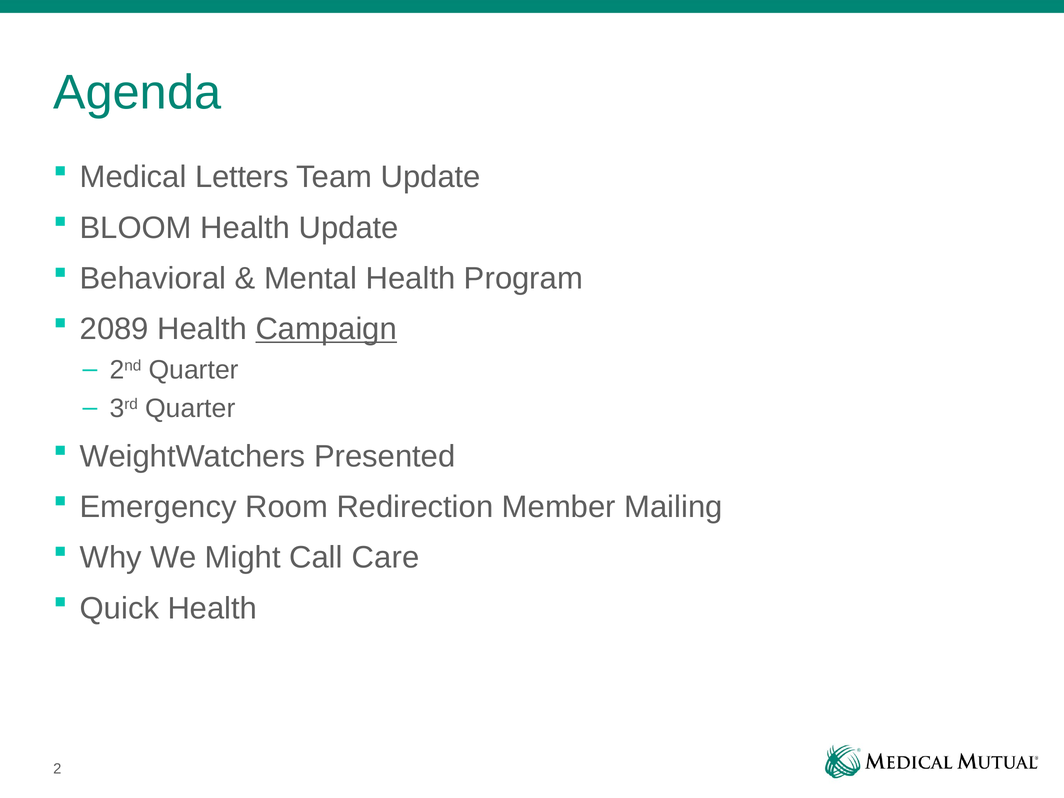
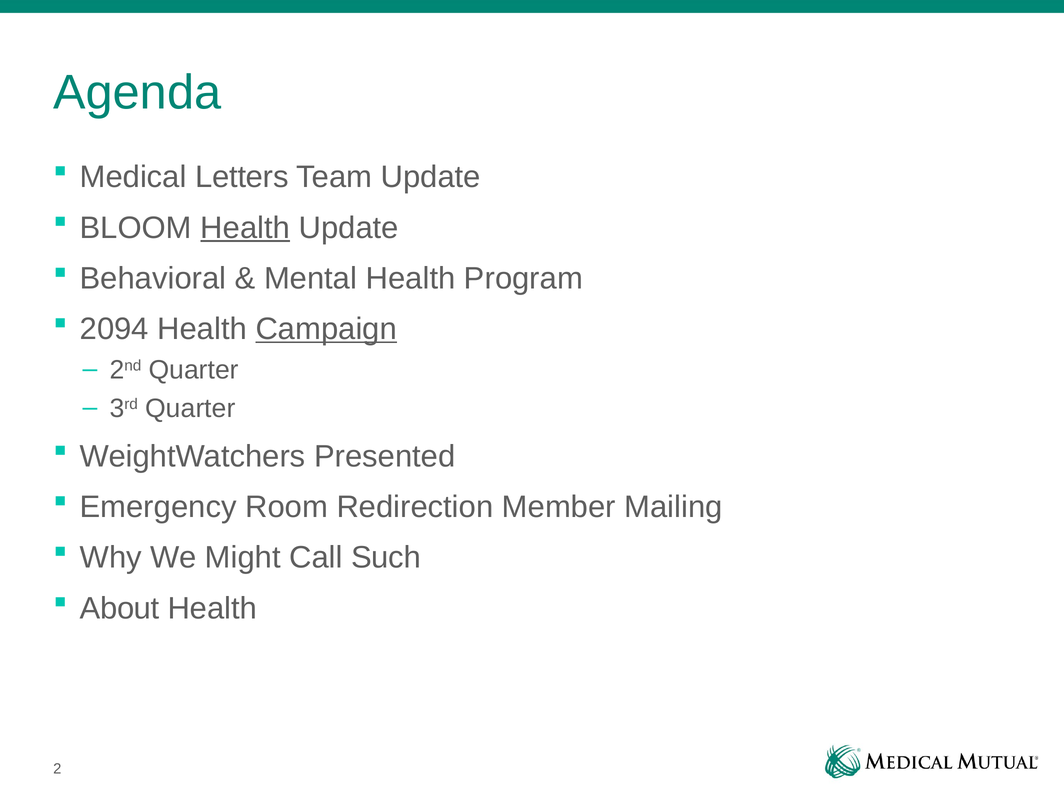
Health underline: none -> present (245, 228)
2089: 2089 -> 2094 (114, 329)
Care: Care -> Such (386, 558)
Quick: Quick -> About (120, 608)
